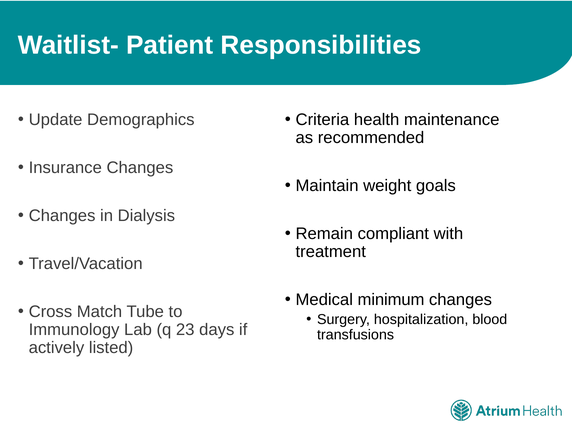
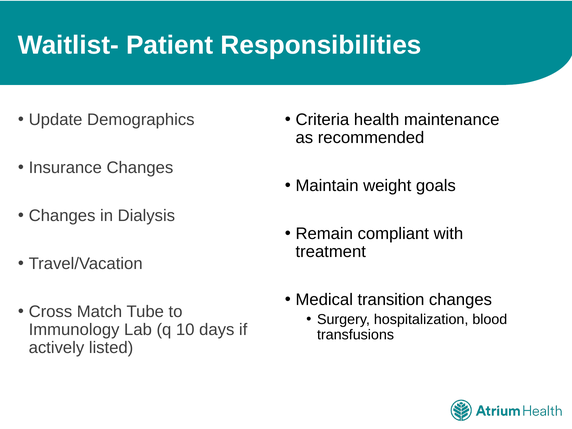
minimum: minimum -> transition (391, 300)
23: 23 -> 10 (185, 330)
